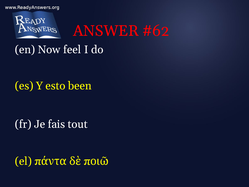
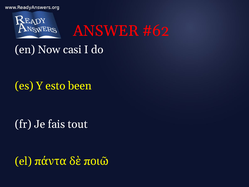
feel: feel -> casi (72, 50)
